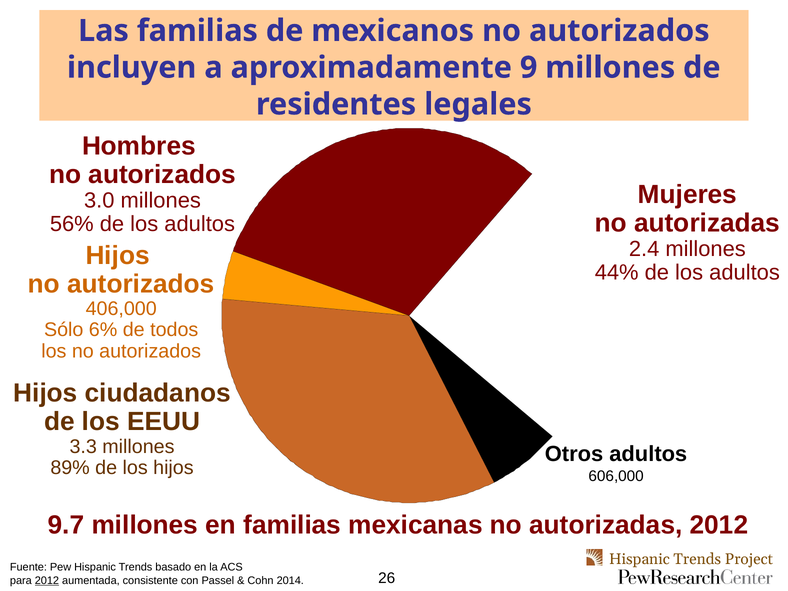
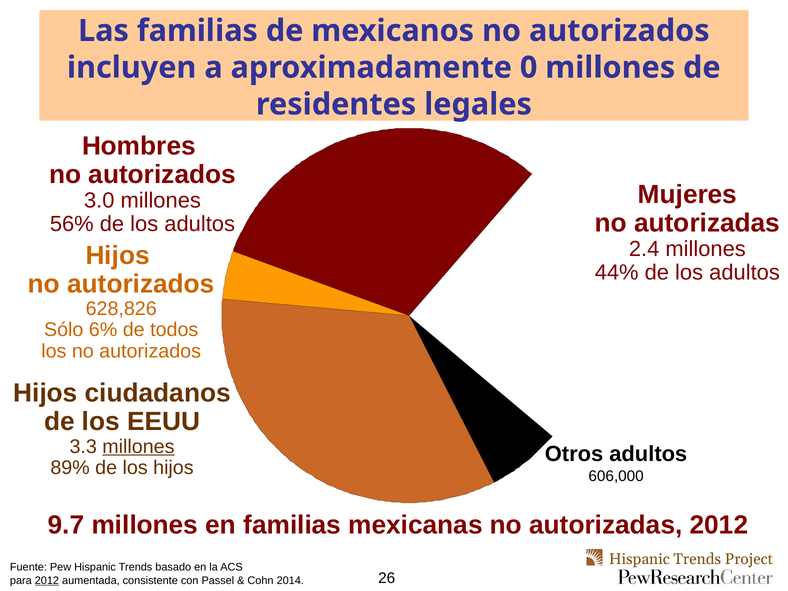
9: 9 -> 0 (529, 68)
406,000: 406,000 -> 628,826 (121, 309)
millones underline: none -> present (138, 447)
